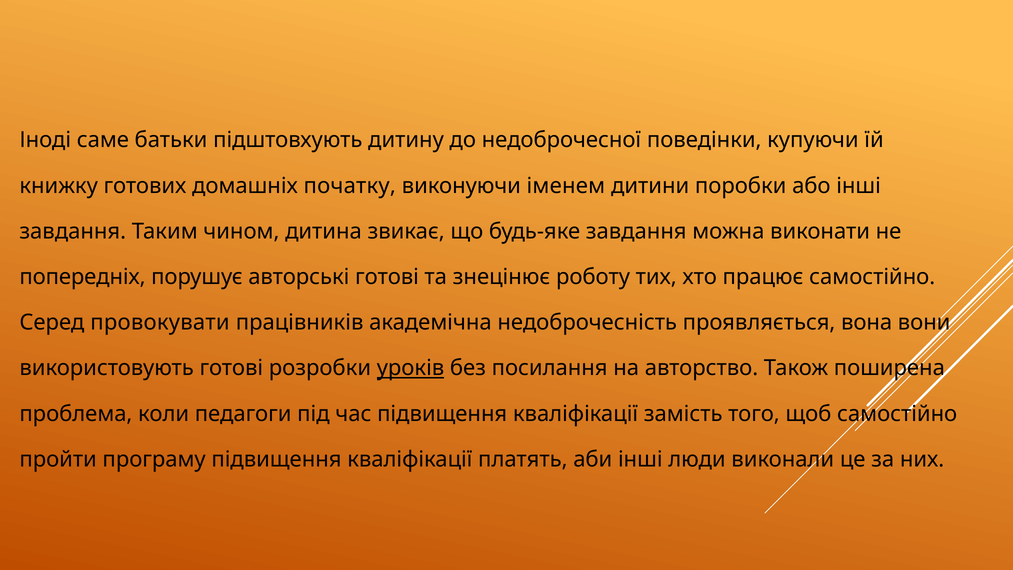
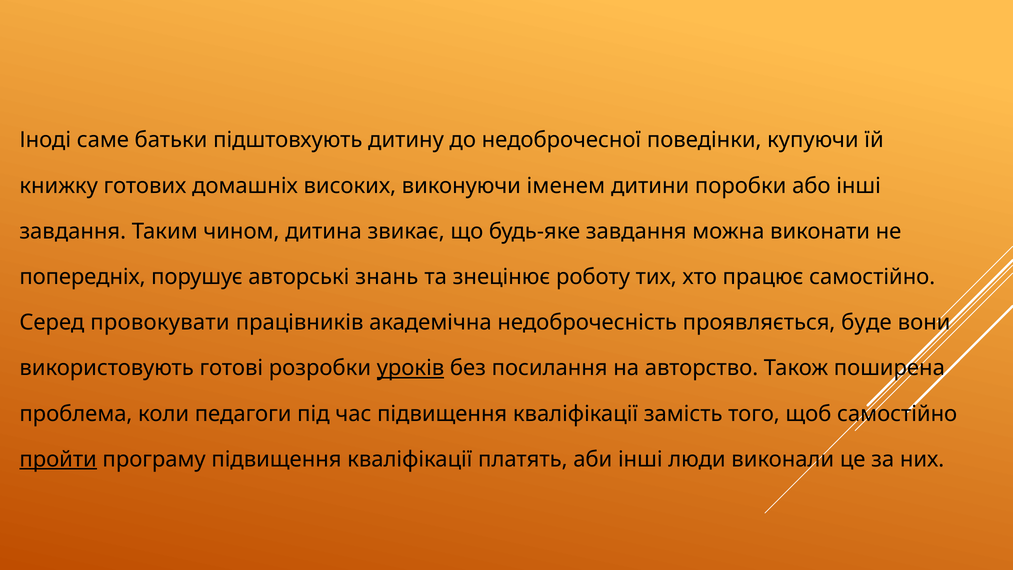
початку: початку -> високих (350, 186)
авторські готові: готові -> знань (387, 277)
вона: вона -> буде (866, 322)
пройти underline: none -> present (58, 459)
